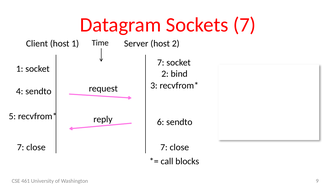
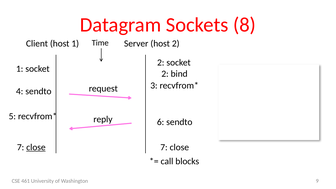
Sockets 7: 7 -> 8 (244, 25)
7: 7 -> 2 (161, 63)
close underline: none -> present (36, 147)
